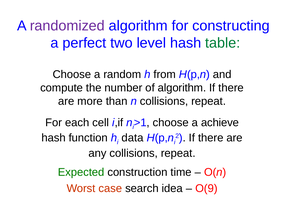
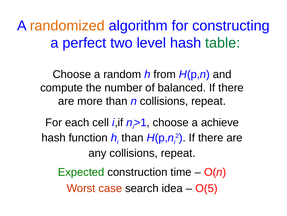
randomized colour: purple -> orange (67, 26)
of algorithm: algorithm -> balanced (182, 88)
data: data -> than (133, 137)
O(9: O(9 -> O(5 (206, 188)
